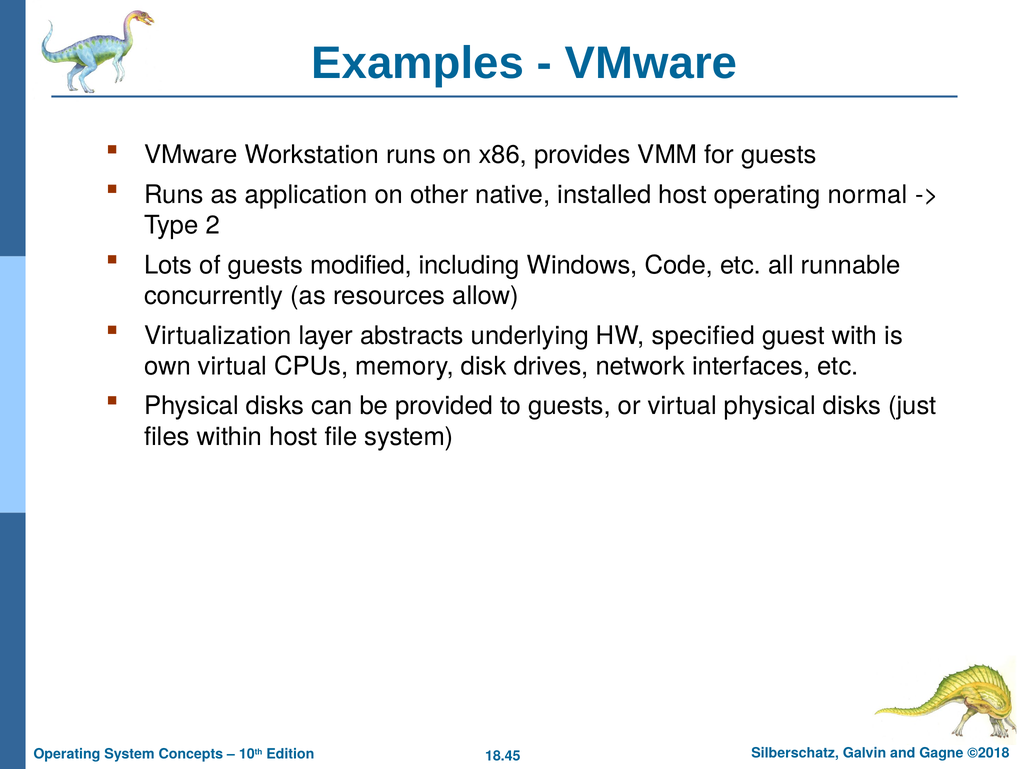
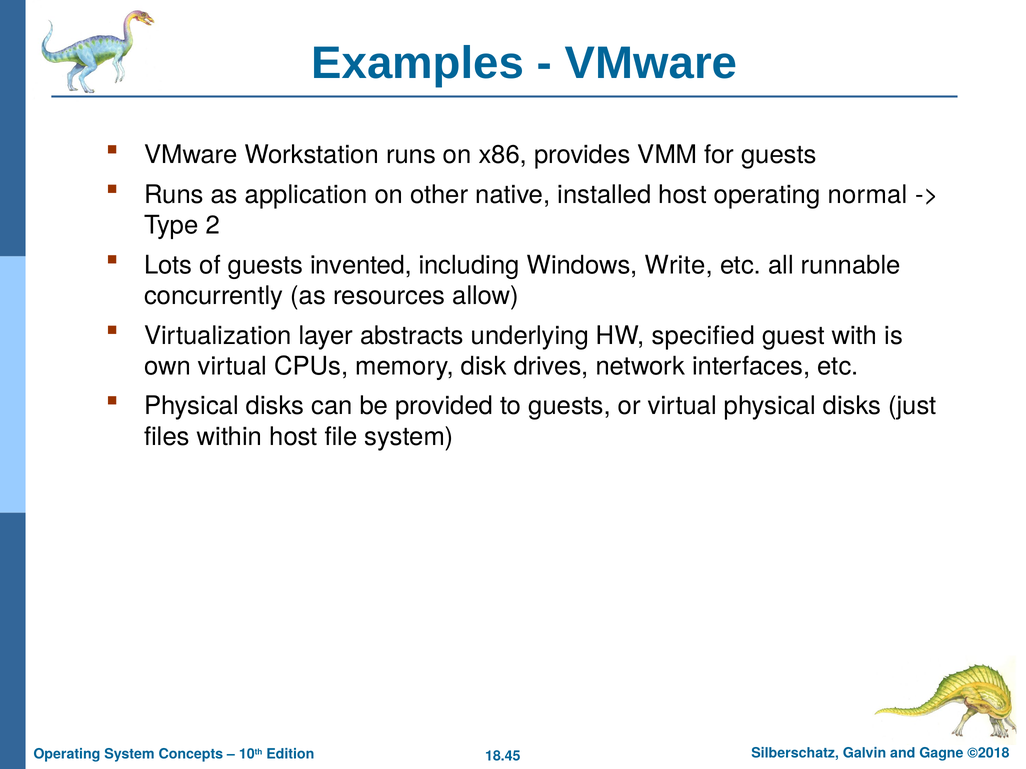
modified: modified -> invented (361, 265)
Code: Code -> Write (679, 265)
